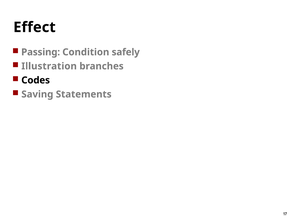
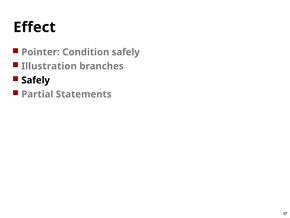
Passing: Passing -> Pointer (41, 52)
Codes: Codes -> Safely (36, 80)
Saving: Saving -> Partial (37, 94)
